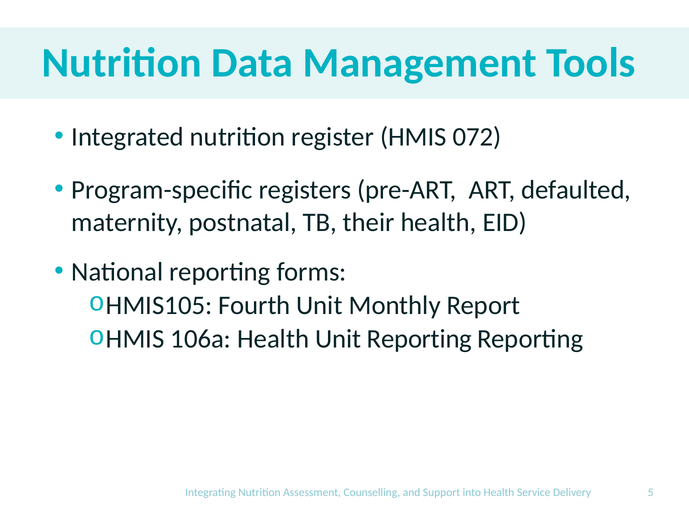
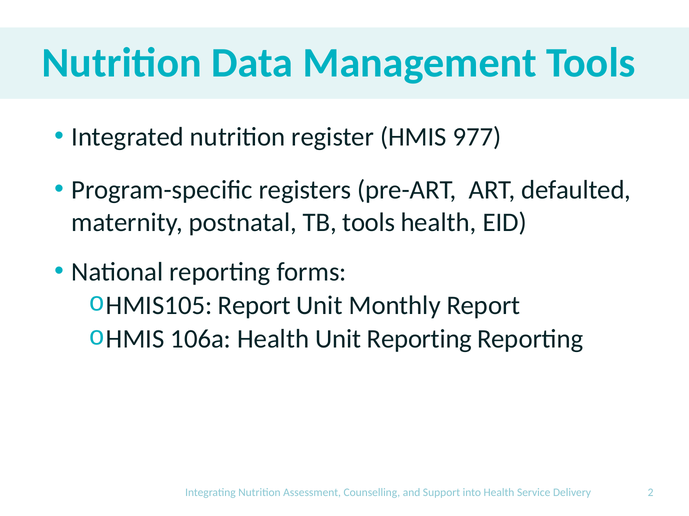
072: 072 -> 977 (477, 137)
TB their: their -> tools (369, 223)
HMIS105 Fourth: Fourth -> Report (254, 306)
5: 5 -> 2 (651, 493)
